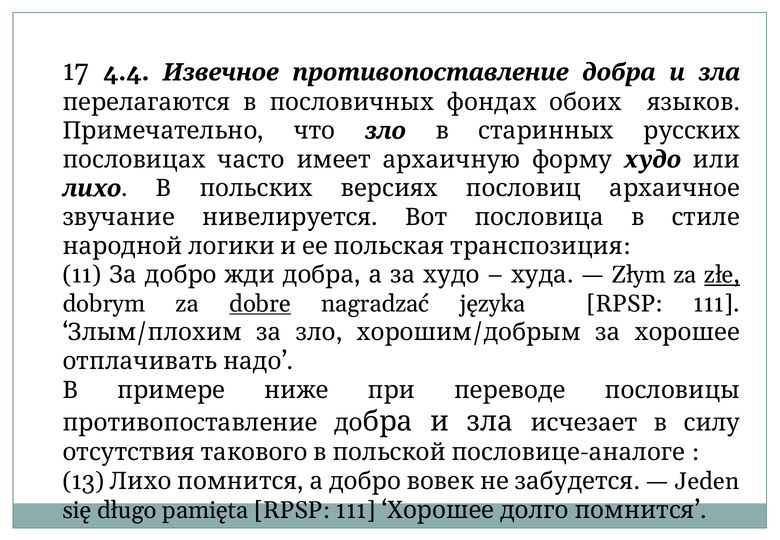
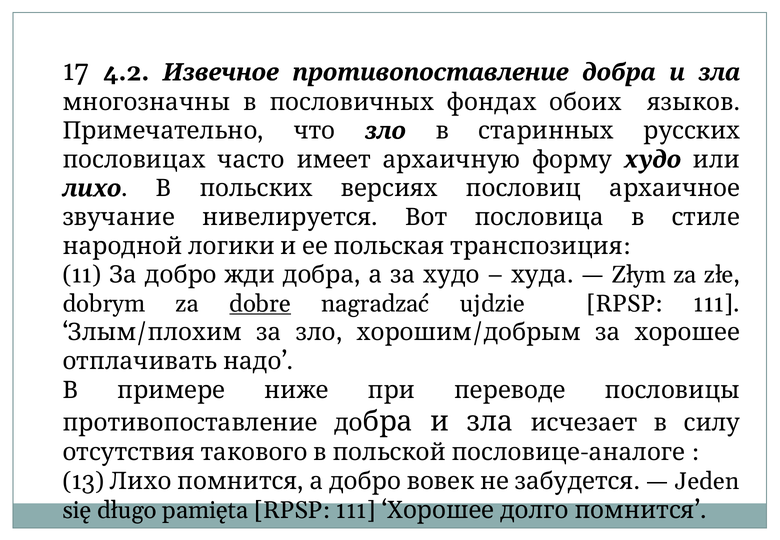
4.4: 4.4 -> 4.2 (126, 72)
перелагаются: перелагаются -> многозначны (146, 102)
złe underline: present -> none (722, 275)
języka: języka -> ujdzie (492, 304)
